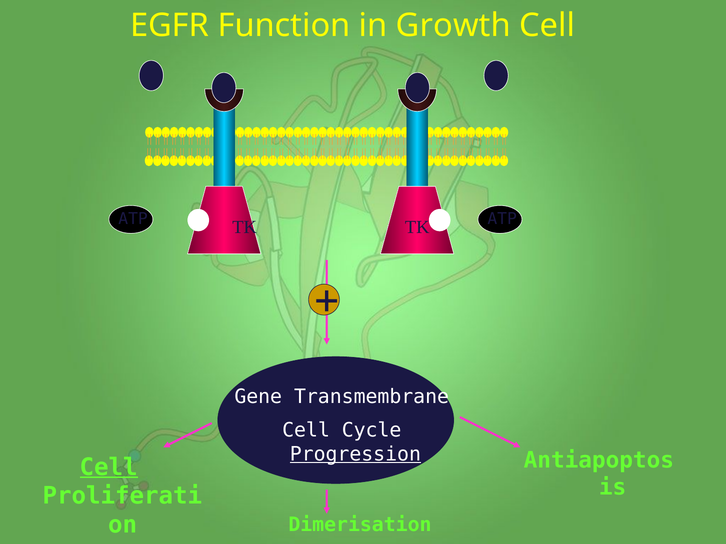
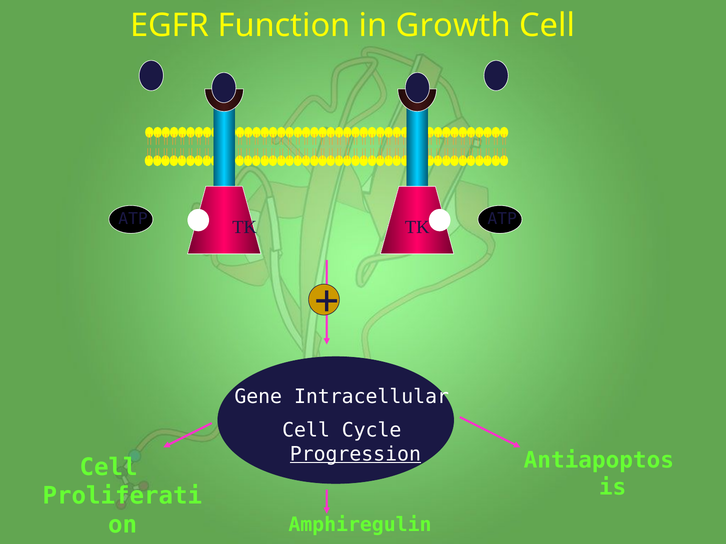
Transmembrane: Transmembrane -> Intracellular (372, 397)
Cell underline: present -> none (109, 467)
Dimerisation: Dimerisation -> Amphiregulin (360, 525)
